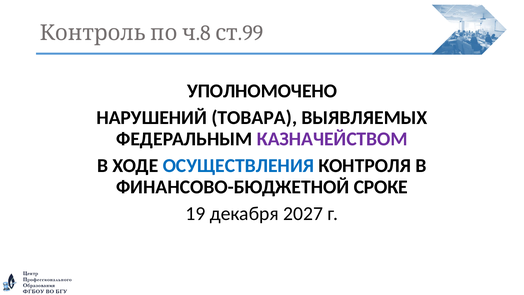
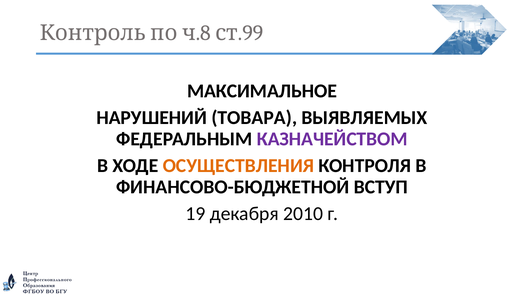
УПОЛНОМОЧЕНО: УПОЛНОМОЧЕНО -> МАКСИМАЛЬНОЕ (262, 91)
ОСУЩЕСТВЛЕНИЯ colour: blue -> orange (238, 166)
СРОКЕ: СРОКЕ -> ВСТУП (381, 187)
2027: 2027 -> 2010 (303, 213)
